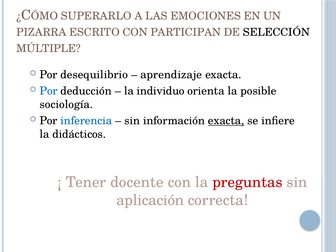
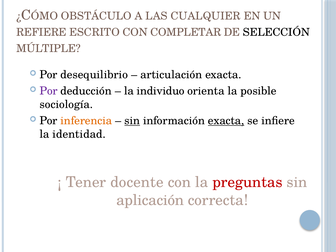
SUPERARLO: SUPERARLO -> OBSTÁCULO (96, 16)
EMOCIONES: EMOCIONES -> CUALQUIER (206, 16)
PIZARRA: PIZARRA -> REFIERE (41, 32)
PARTICIPAN: PARTICIPAN -> COMPLETAR (186, 32)
aprendizaje: aprendizaje -> articulación (171, 75)
Por colour: blue -> purple (49, 91)
inferencia colour: blue -> orange (86, 121)
sin underline: none -> present (132, 121)
didácticos: didácticos -> identidad (79, 134)
